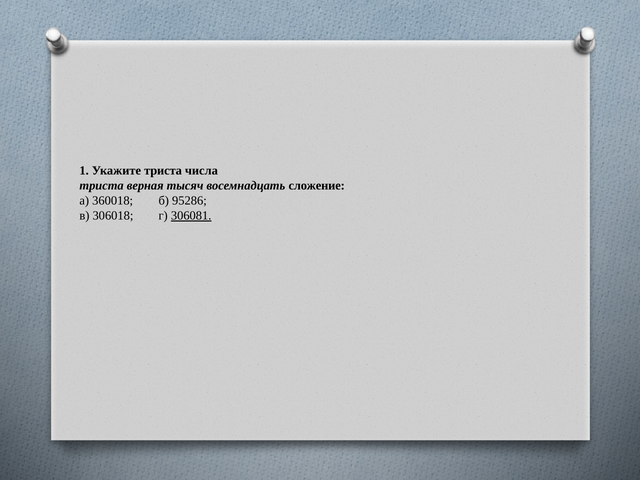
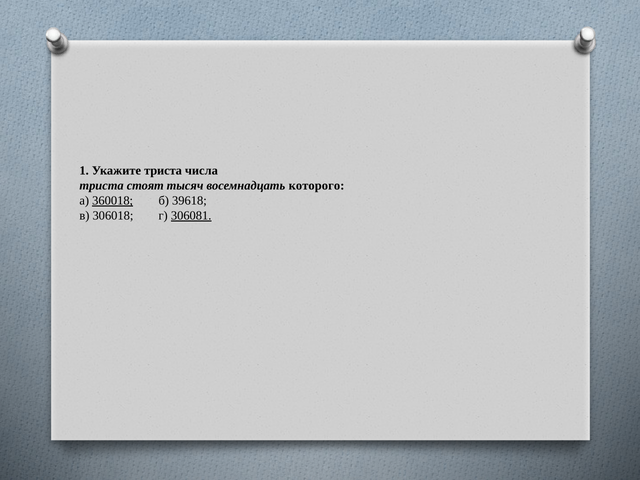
верная: верная -> стоят (145, 186)
сложение: сложение -> которого (317, 186)
360018 underline: none -> present (113, 201)
95286: 95286 -> 39618 (189, 201)
